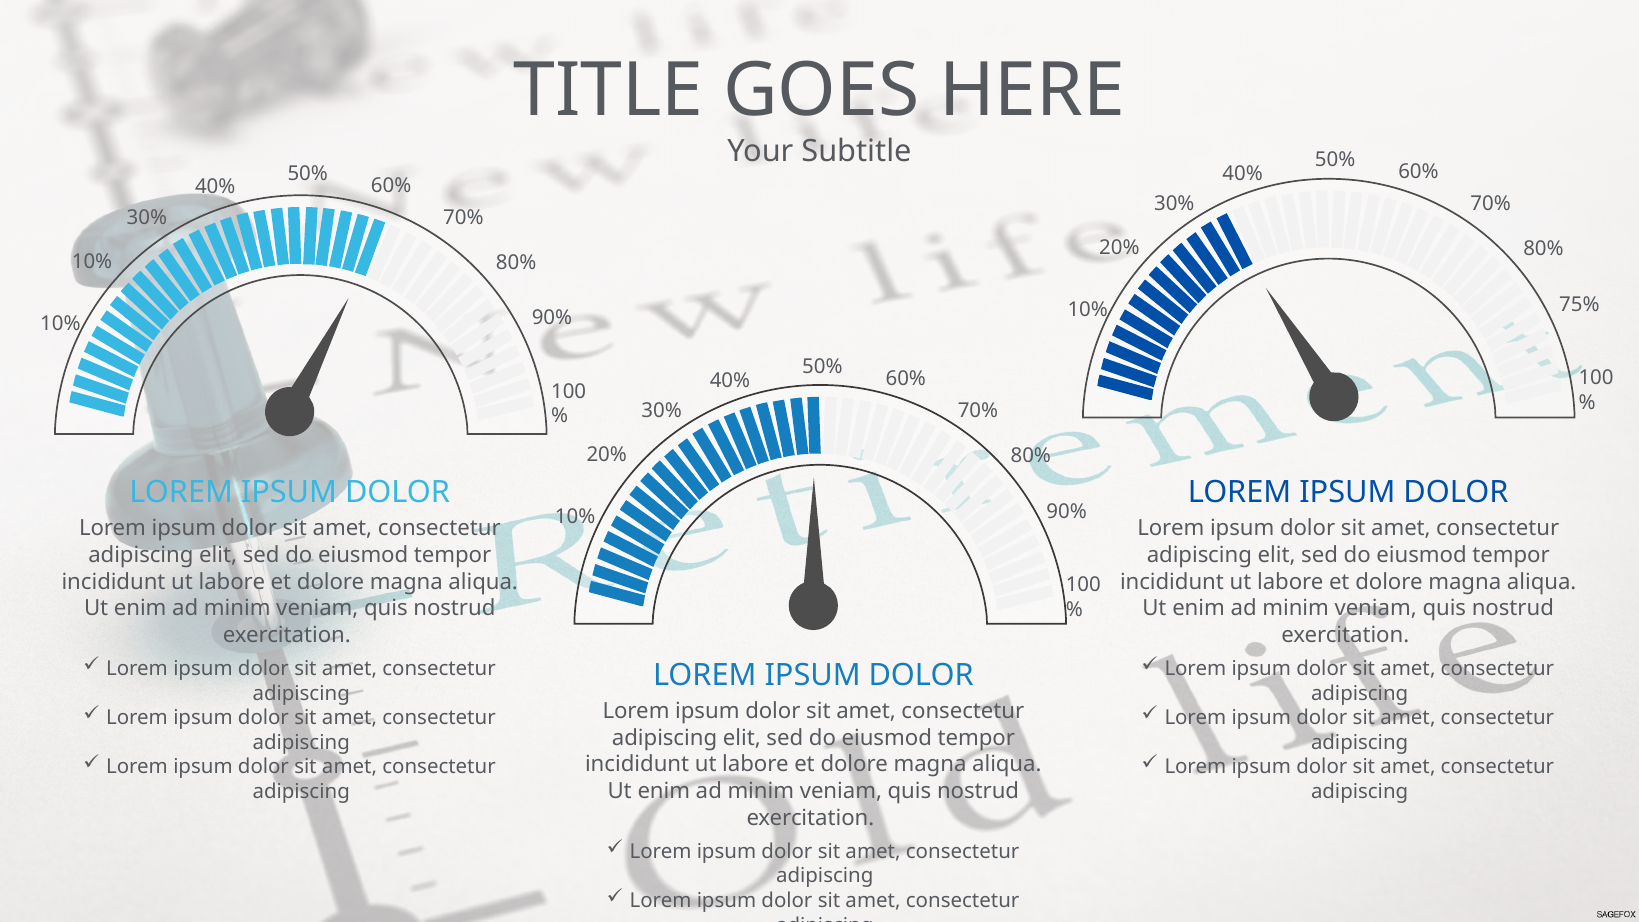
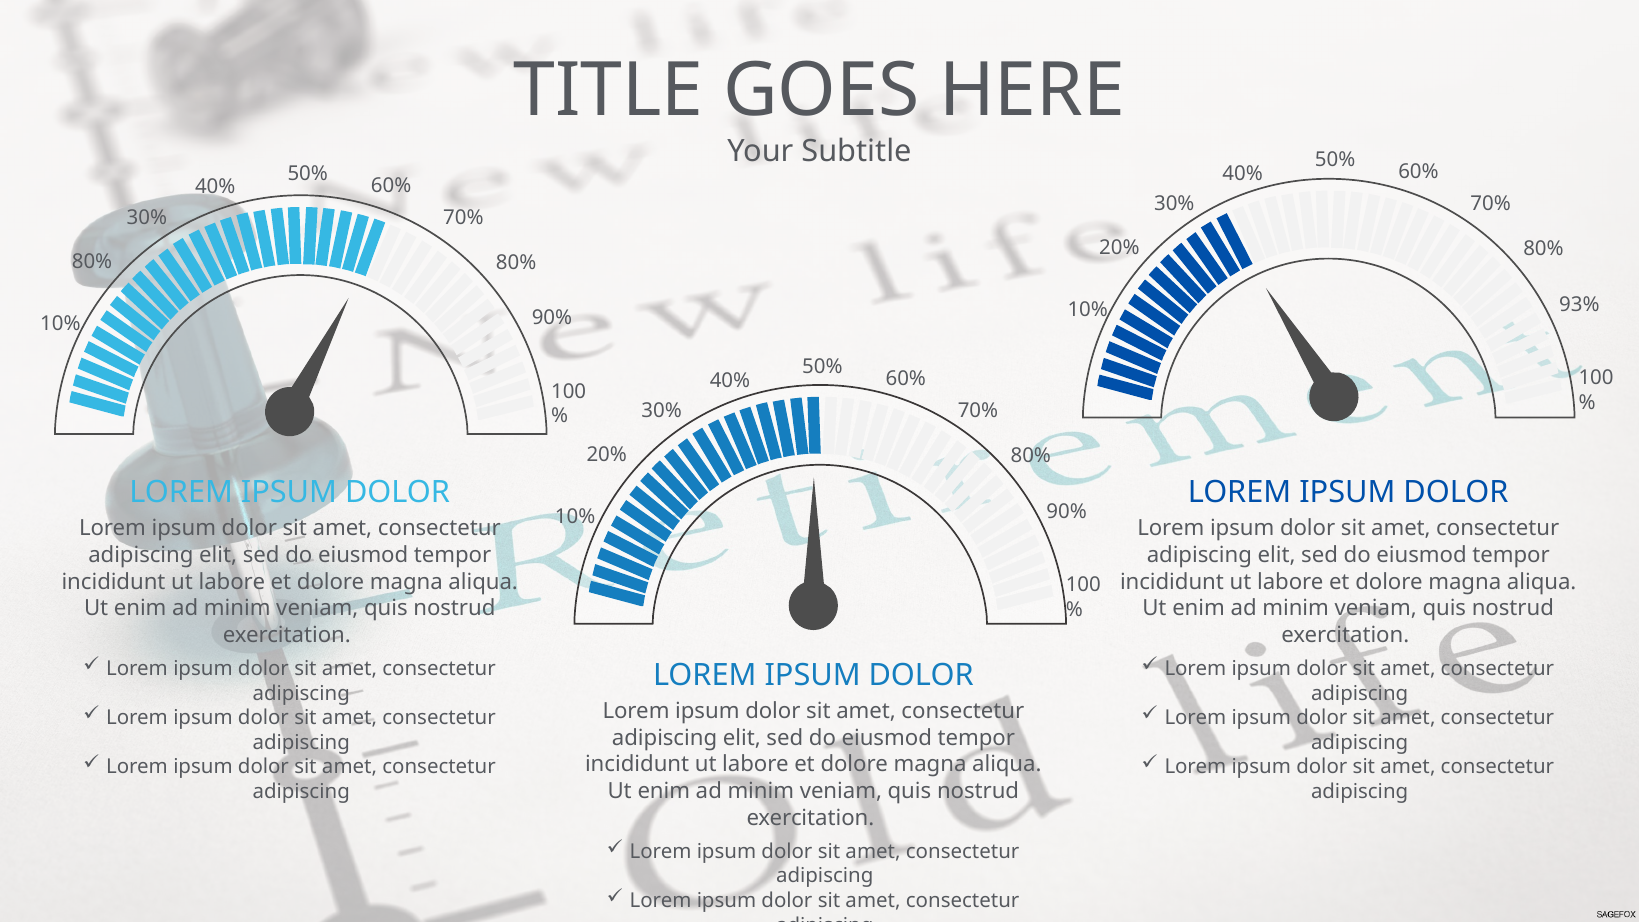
10%: 10% -> 80% (92, 262)
75%: 75% -> 93% (1579, 304)
